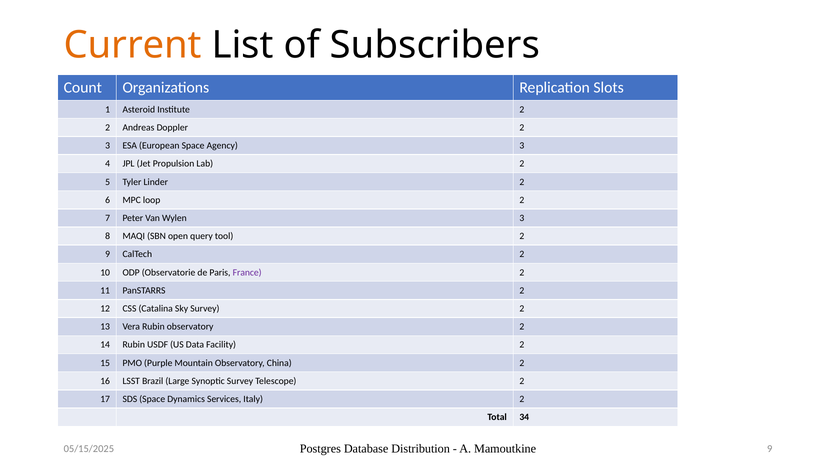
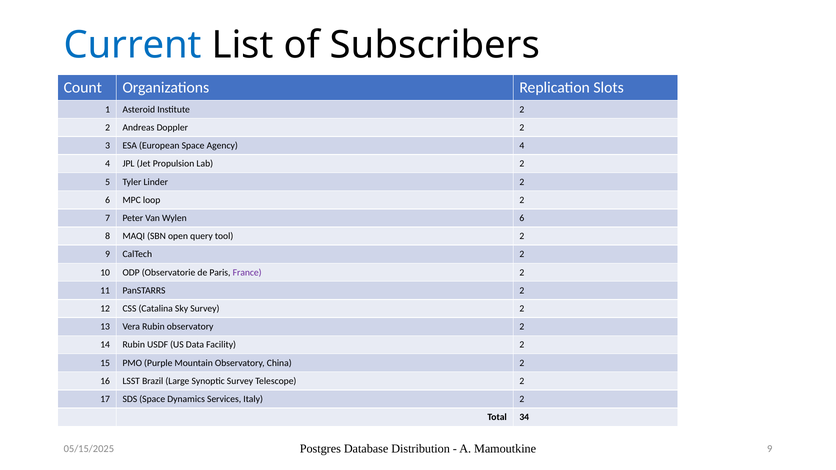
Current colour: orange -> blue (133, 45)
Agency 3: 3 -> 4 (522, 146)
Wylen 3: 3 -> 6 (522, 218)
